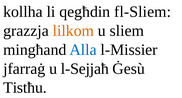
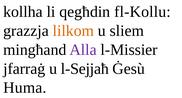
fl-Sliem: fl-Sliem -> fl-Kollu (143, 12)
Alla colour: blue -> purple (83, 50)
Tistħu: Tistħu -> Huma (25, 88)
